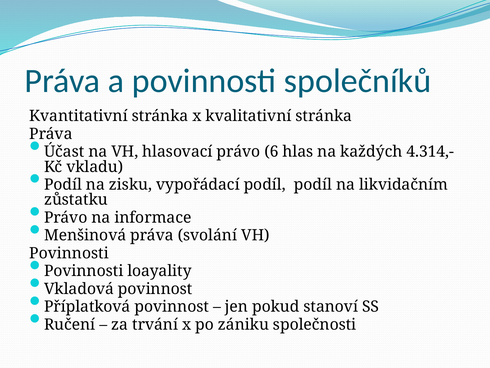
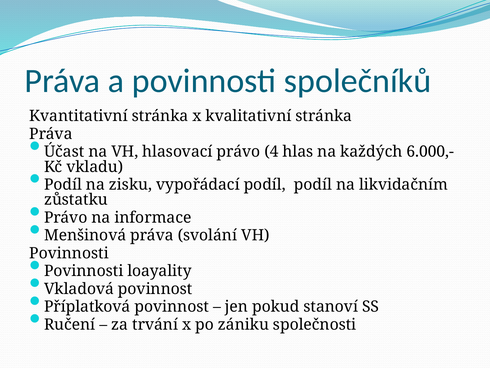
6: 6 -> 4 (271, 152)
4.314,-: 4.314,- -> 6.000,- (430, 152)
